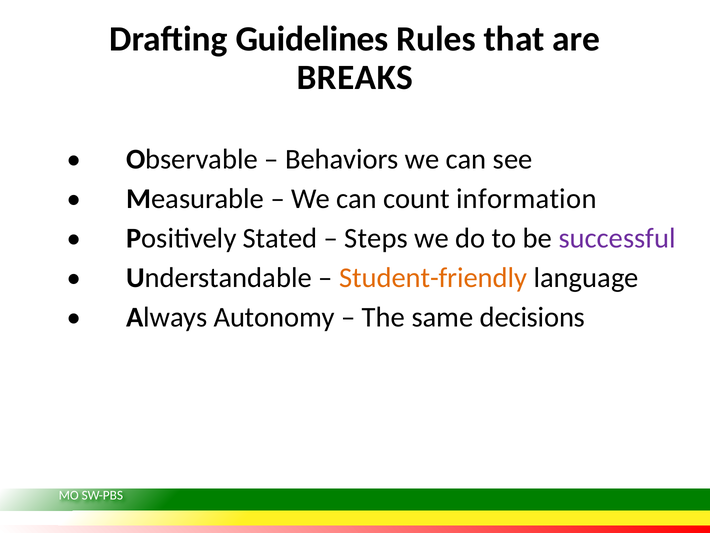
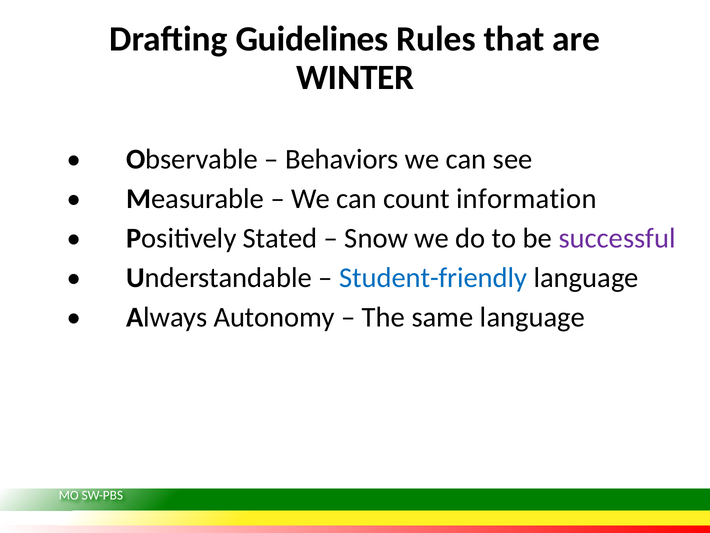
BREAKS: BREAKS -> WINTER (355, 77)
Steps: Steps -> Snow (376, 238)
Student-friendly colour: orange -> blue (433, 277)
same decisions: decisions -> language (532, 317)
